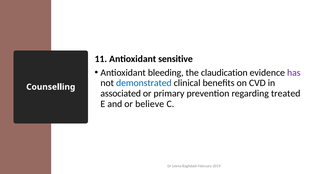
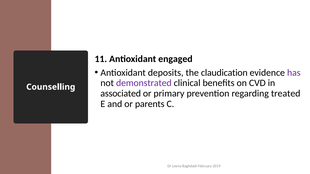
sensitive: sensitive -> engaged (175, 59)
bleeding: bleeding -> deposits (166, 73)
demonstrated colour: blue -> purple (144, 83)
believe: believe -> parents (150, 104)
